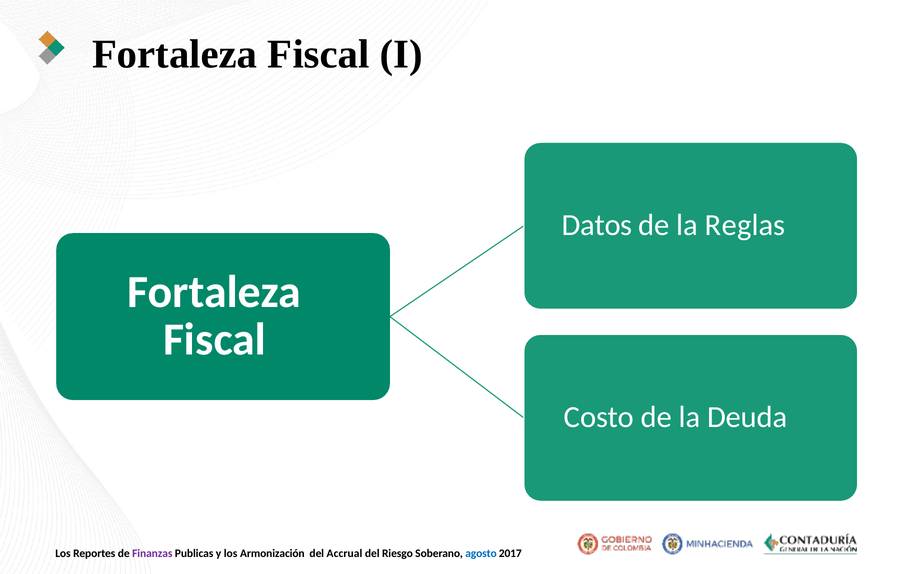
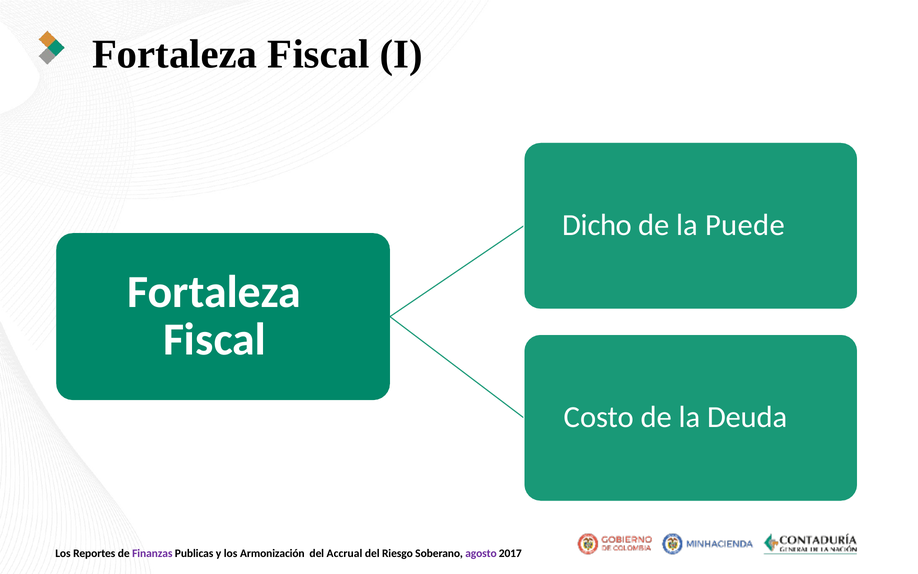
Datos: Datos -> Dicho (597, 225)
Reglas: Reglas -> Puede (745, 225)
agosto colour: blue -> purple (481, 553)
